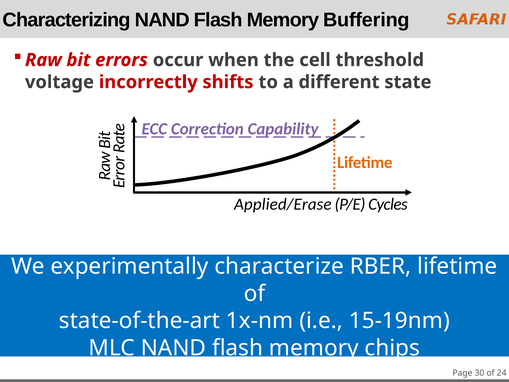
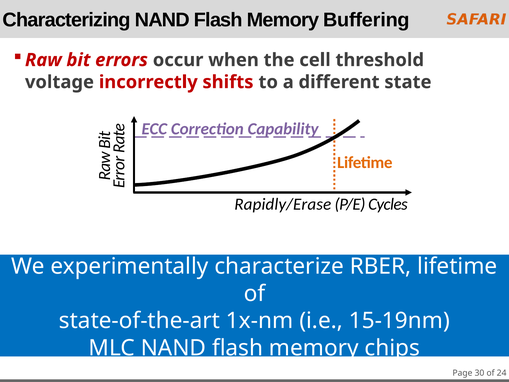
Applied/Erase: Applied/Erase -> Rapidly/Erase (283, 204)
